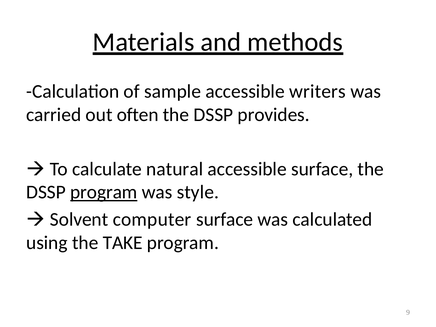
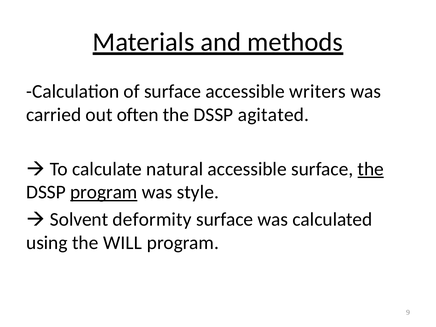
of sample: sample -> surface (173, 91)
provides: provides -> agitated (274, 115)
the underline: none -> present (371, 169)
computer: computer -> deformity (152, 219)
TAKE: TAKE -> WILL (123, 243)
